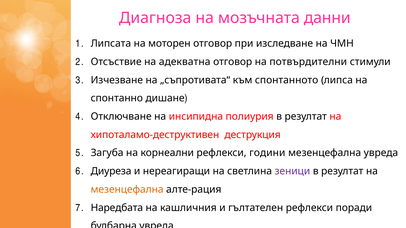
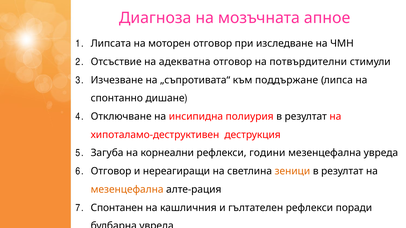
данни: данни -> апное (327, 18)
спонтанното: спонтанното -> поддържане (287, 80)
Диуреза: Диуреза -> Отговор (111, 171)
зеници colour: purple -> orange (292, 171)
Наредбата: Наредбата -> Спонтанен (117, 208)
